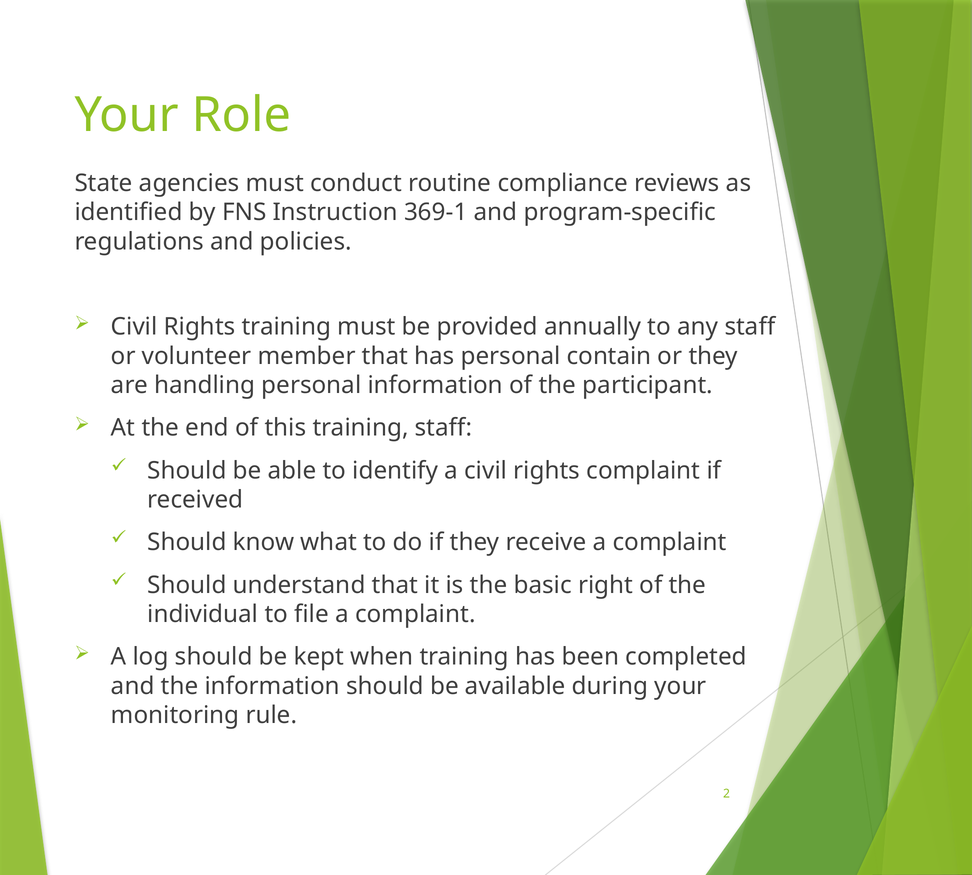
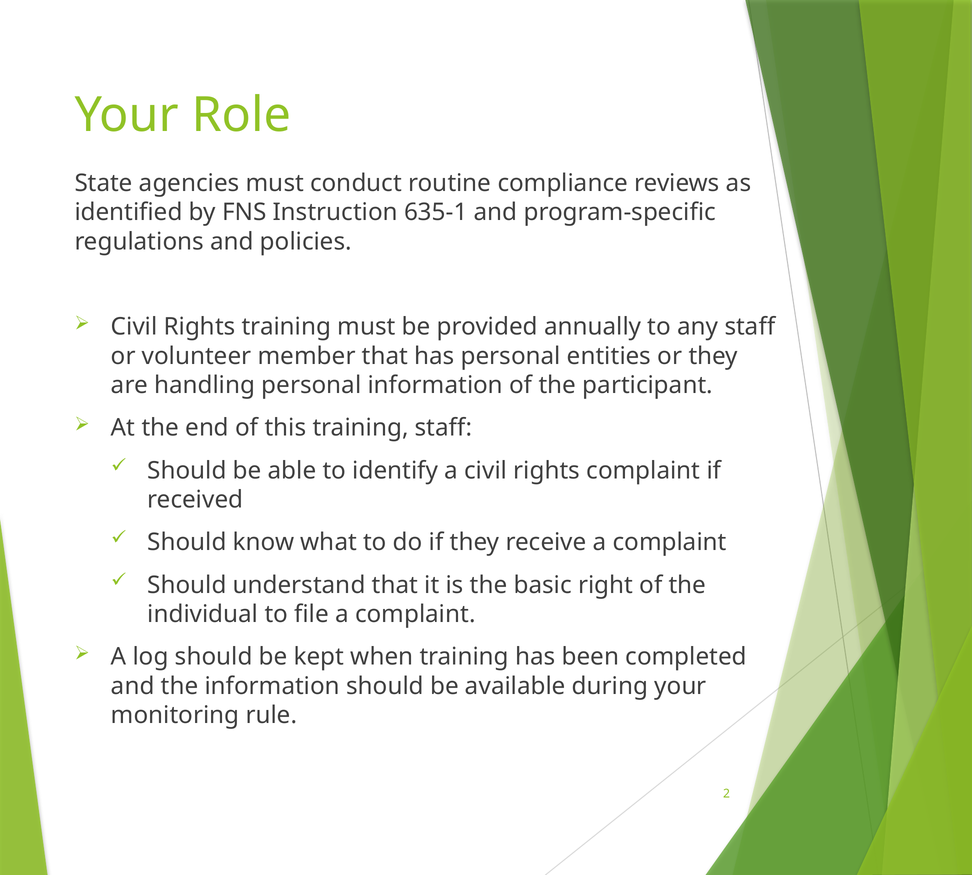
369-1: 369-1 -> 635-1 (436, 212)
contain: contain -> entities (609, 356)
